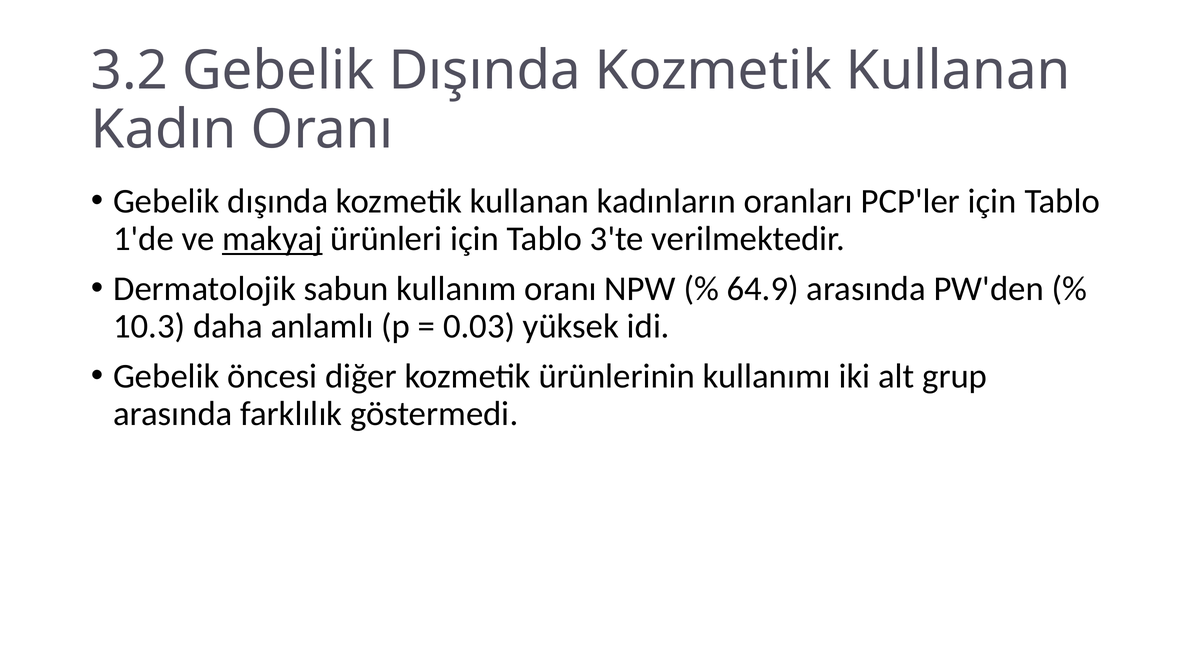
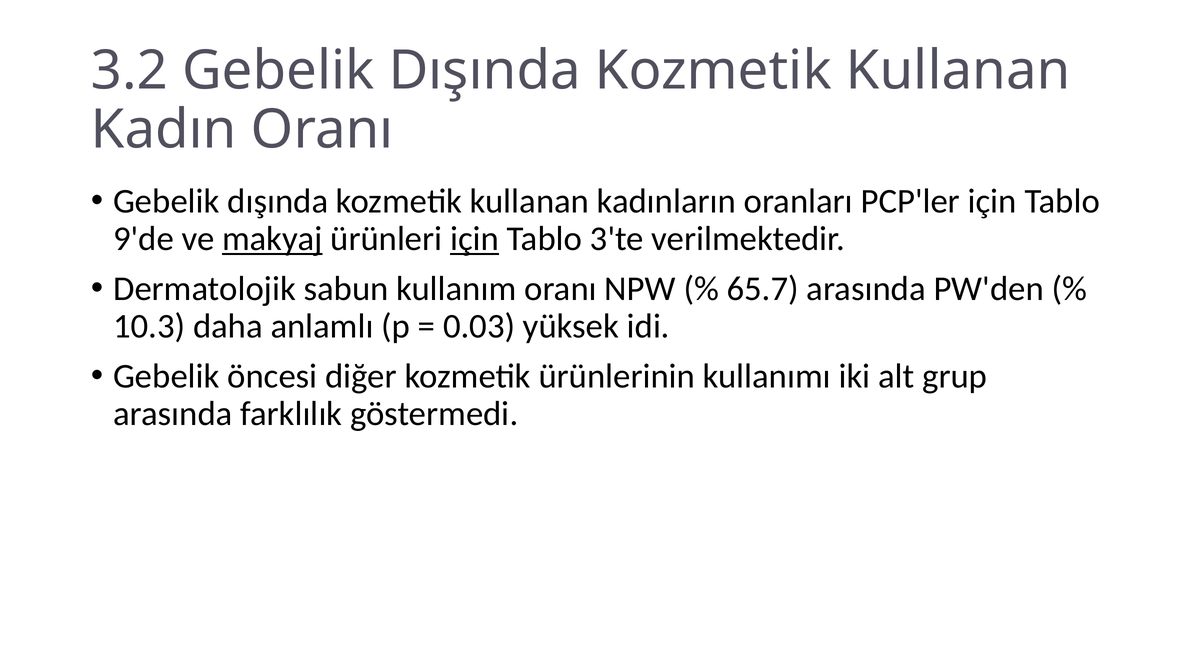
1'de: 1'de -> 9'de (144, 239)
için underline: none -> present (474, 239)
64.9: 64.9 -> 65.7 (763, 289)
